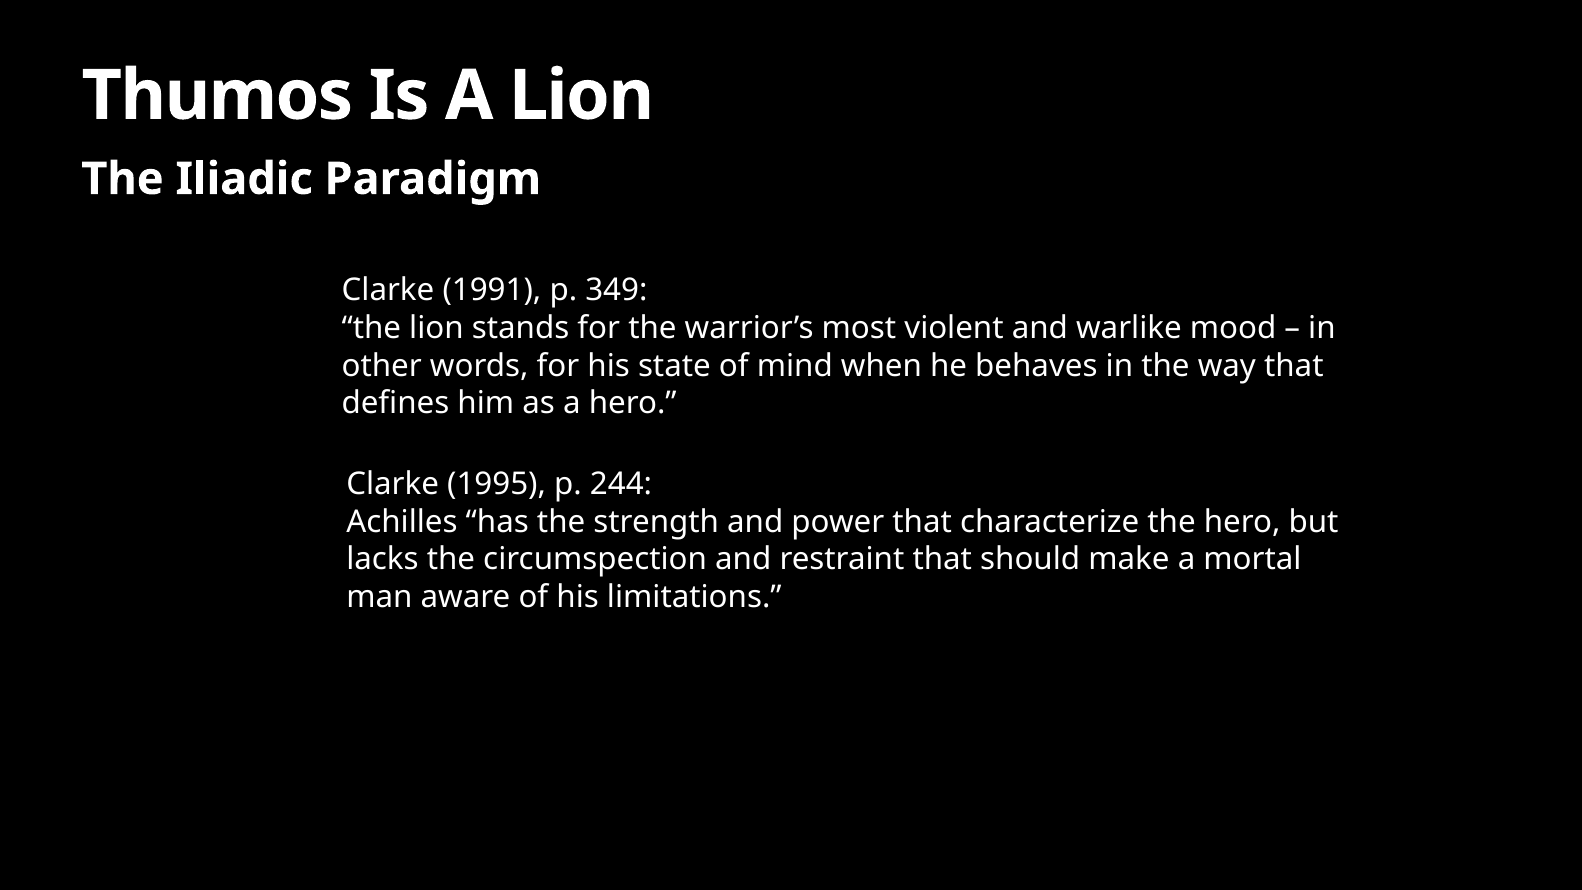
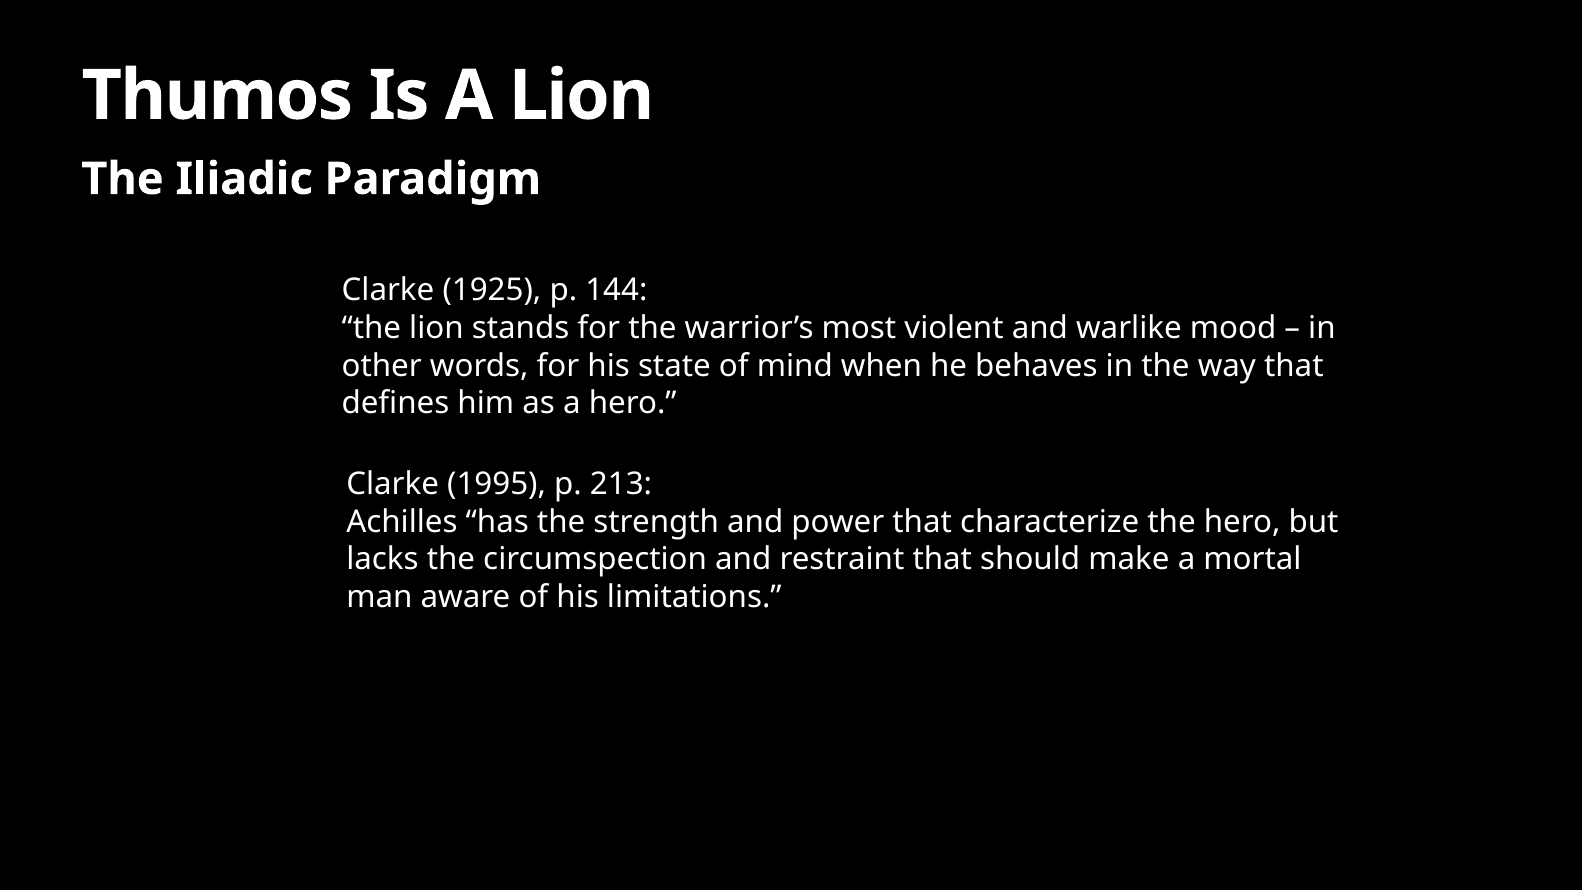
1991: 1991 -> 1925 (492, 290)
349: 349 -> 144 (616, 290)
244: 244 -> 213 (621, 484)
